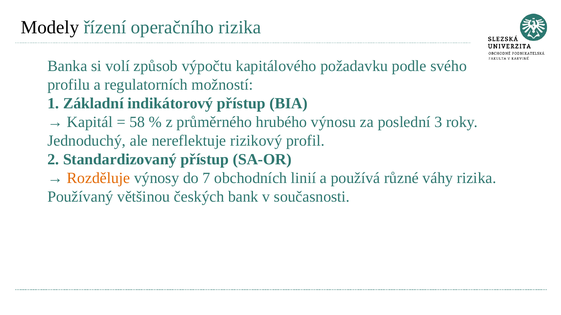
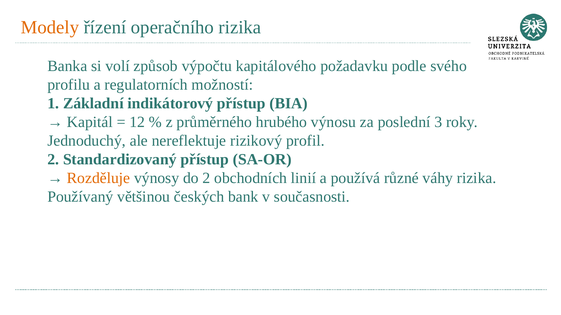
Modely colour: black -> orange (50, 27)
58: 58 -> 12 (137, 122)
do 7: 7 -> 2 (206, 178)
